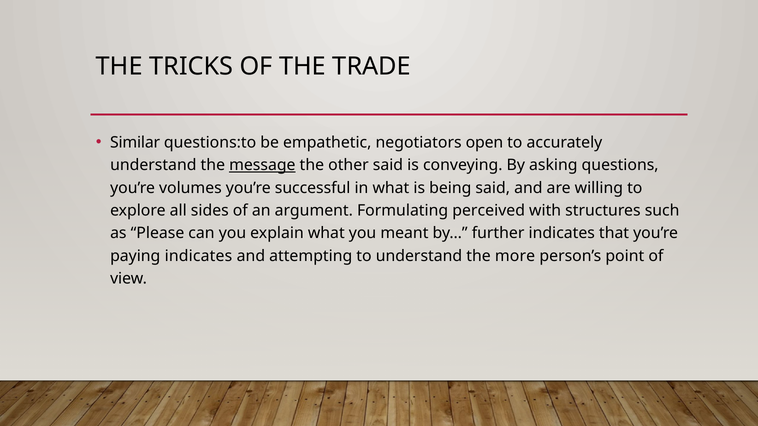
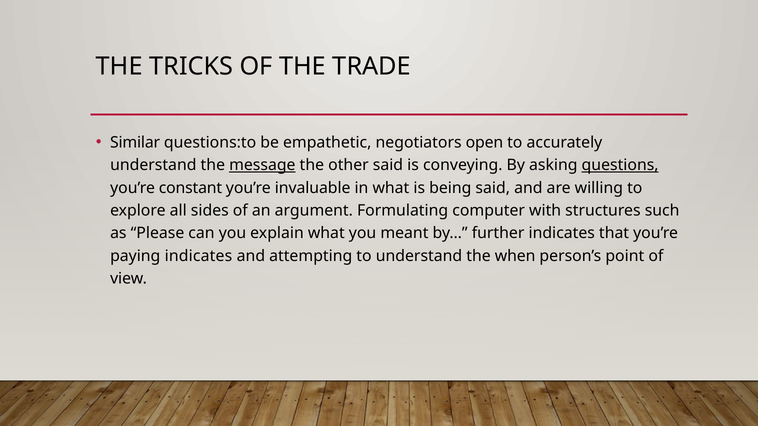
questions underline: none -> present (620, 165)
volumes: volumes -> constant (190, 188)
successful: successful -> invaluable (313, 188)
perceived: perceived -> computer (489, 211)
more: more -> when (515, 256)
